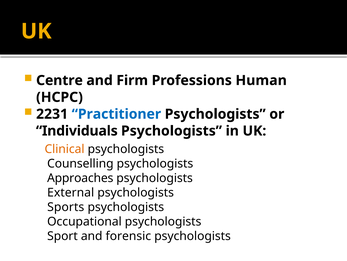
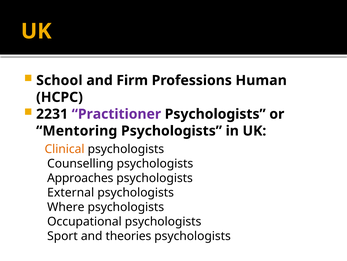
Centre: Centre -> School (59, 80)
Practitioner colour: blue -> purple (116, 114)
Individuals: Individuals -> Mentoring (77, 131)
Sports: Sports -> Where (66, 207)
forensic: forensic -> theories (128, 235)
